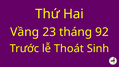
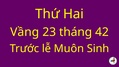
92: 92 -> 42 (102, 32)
Thoát: Thoát -> Muôn (69, 48)
